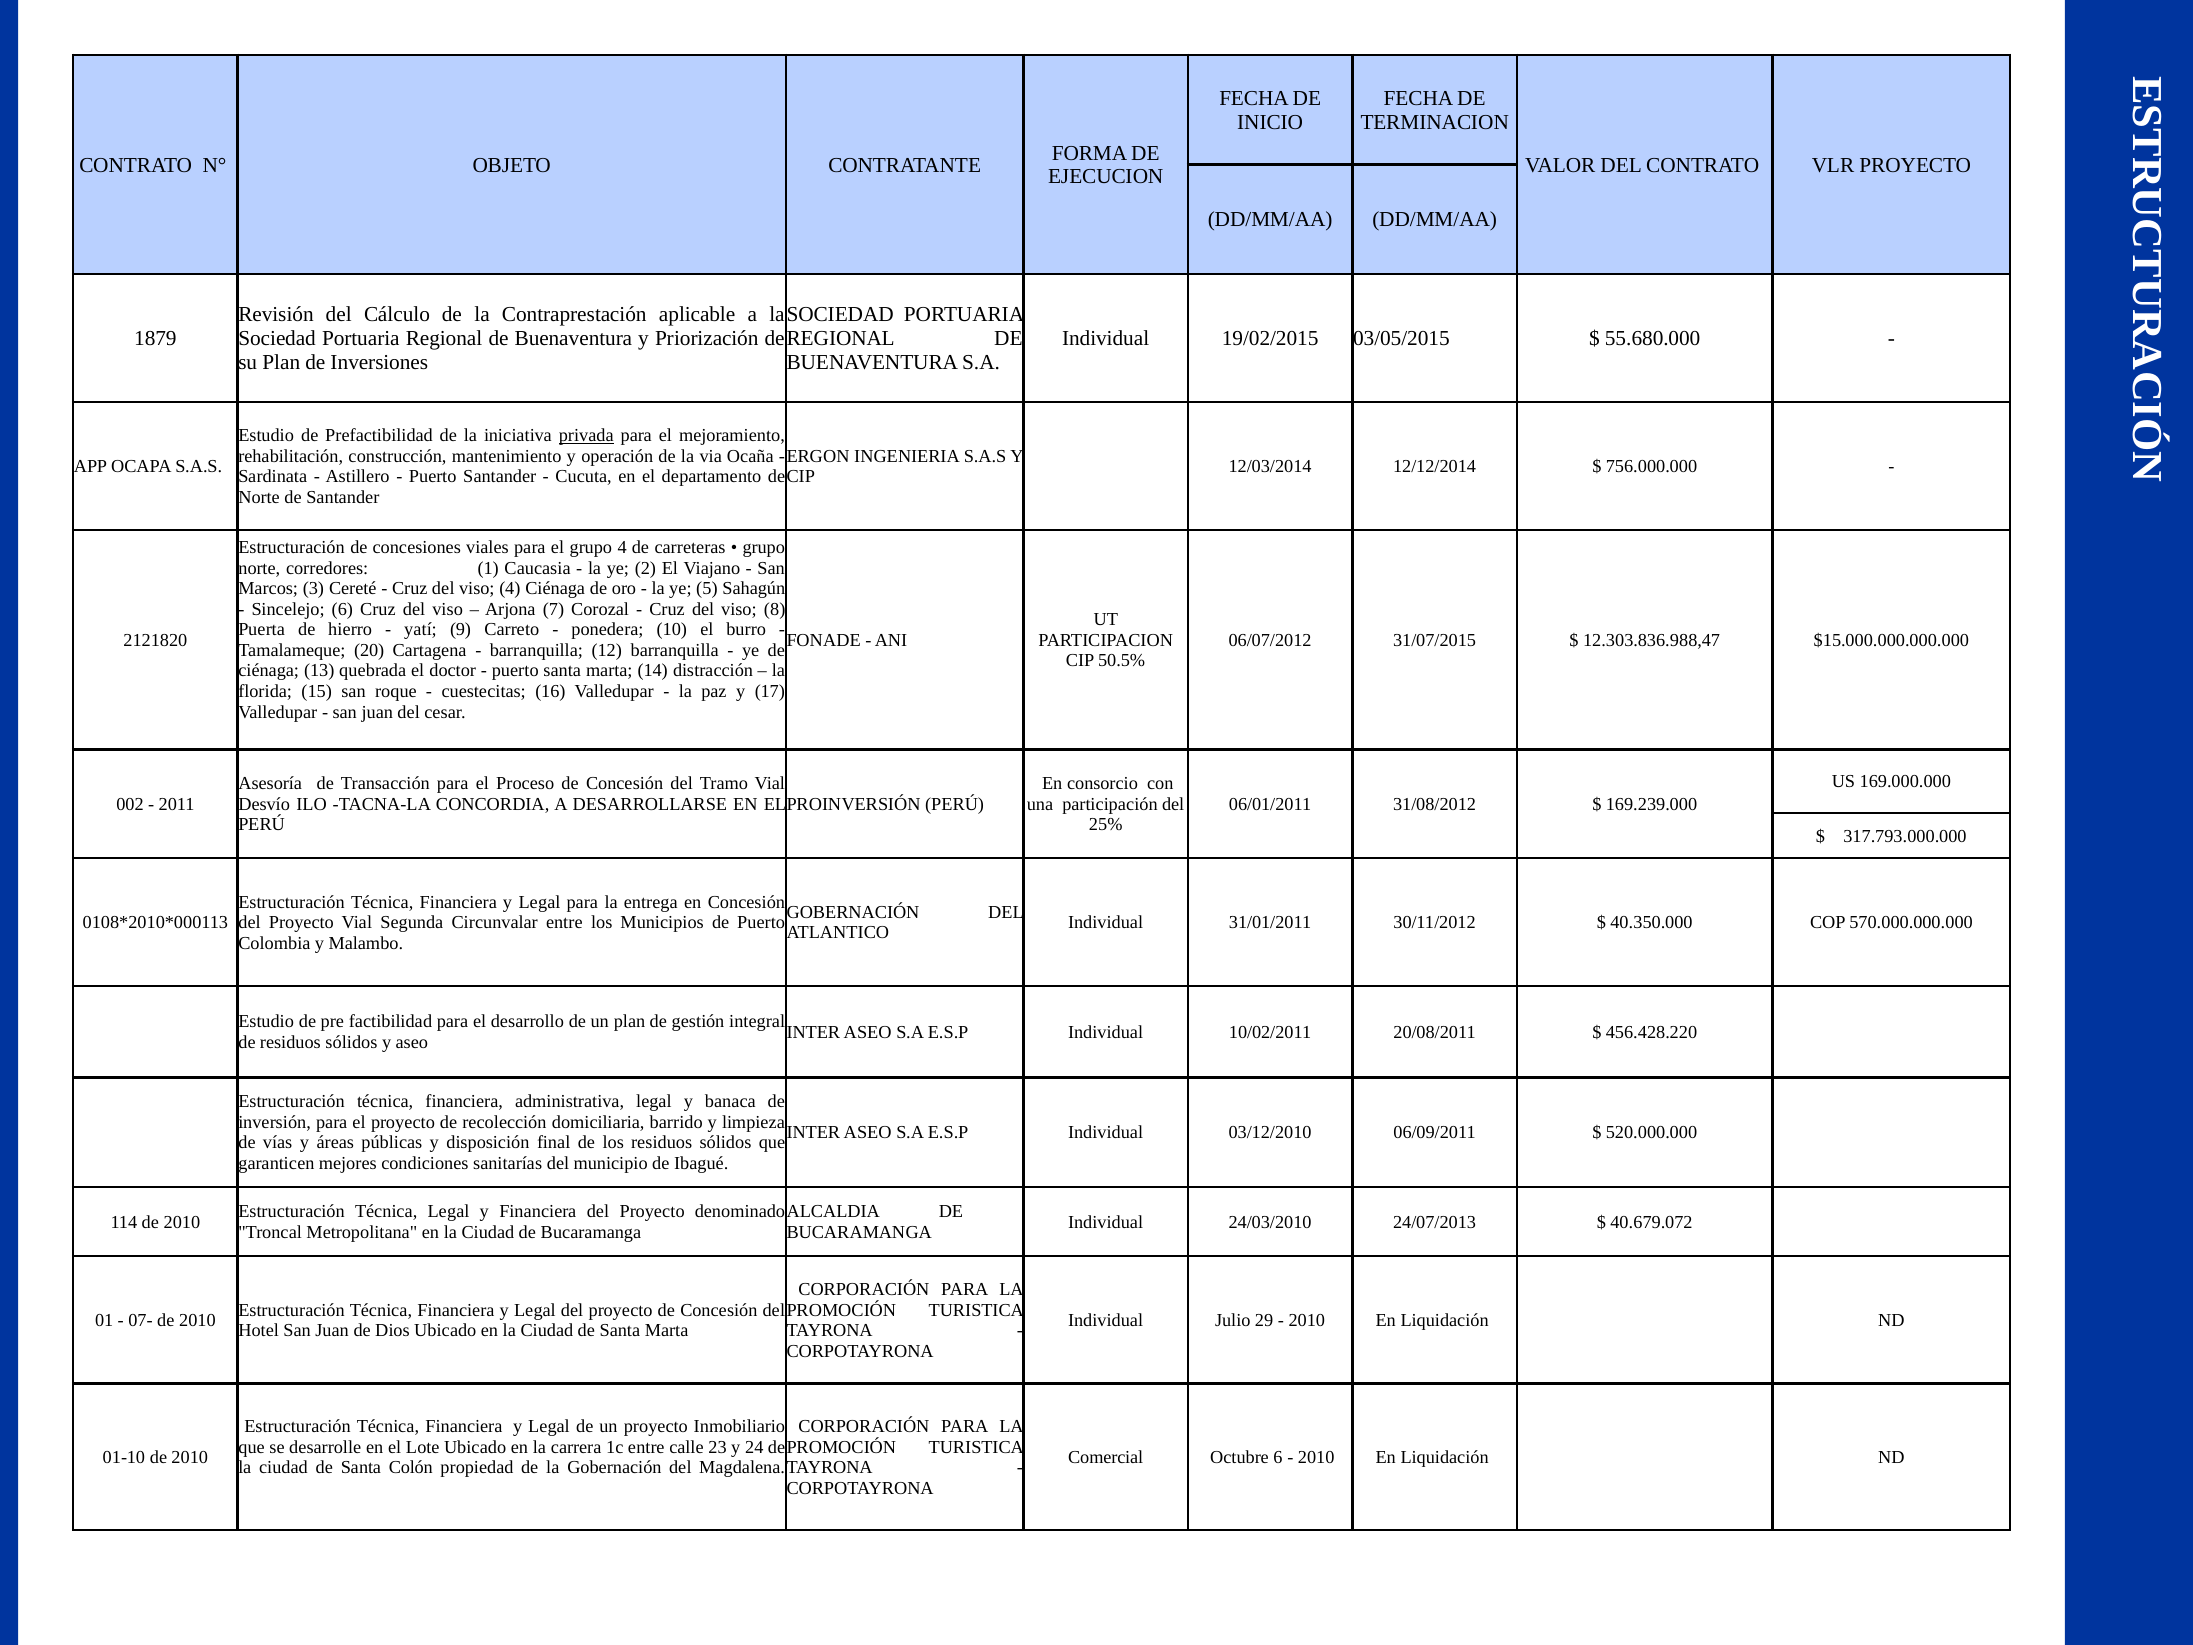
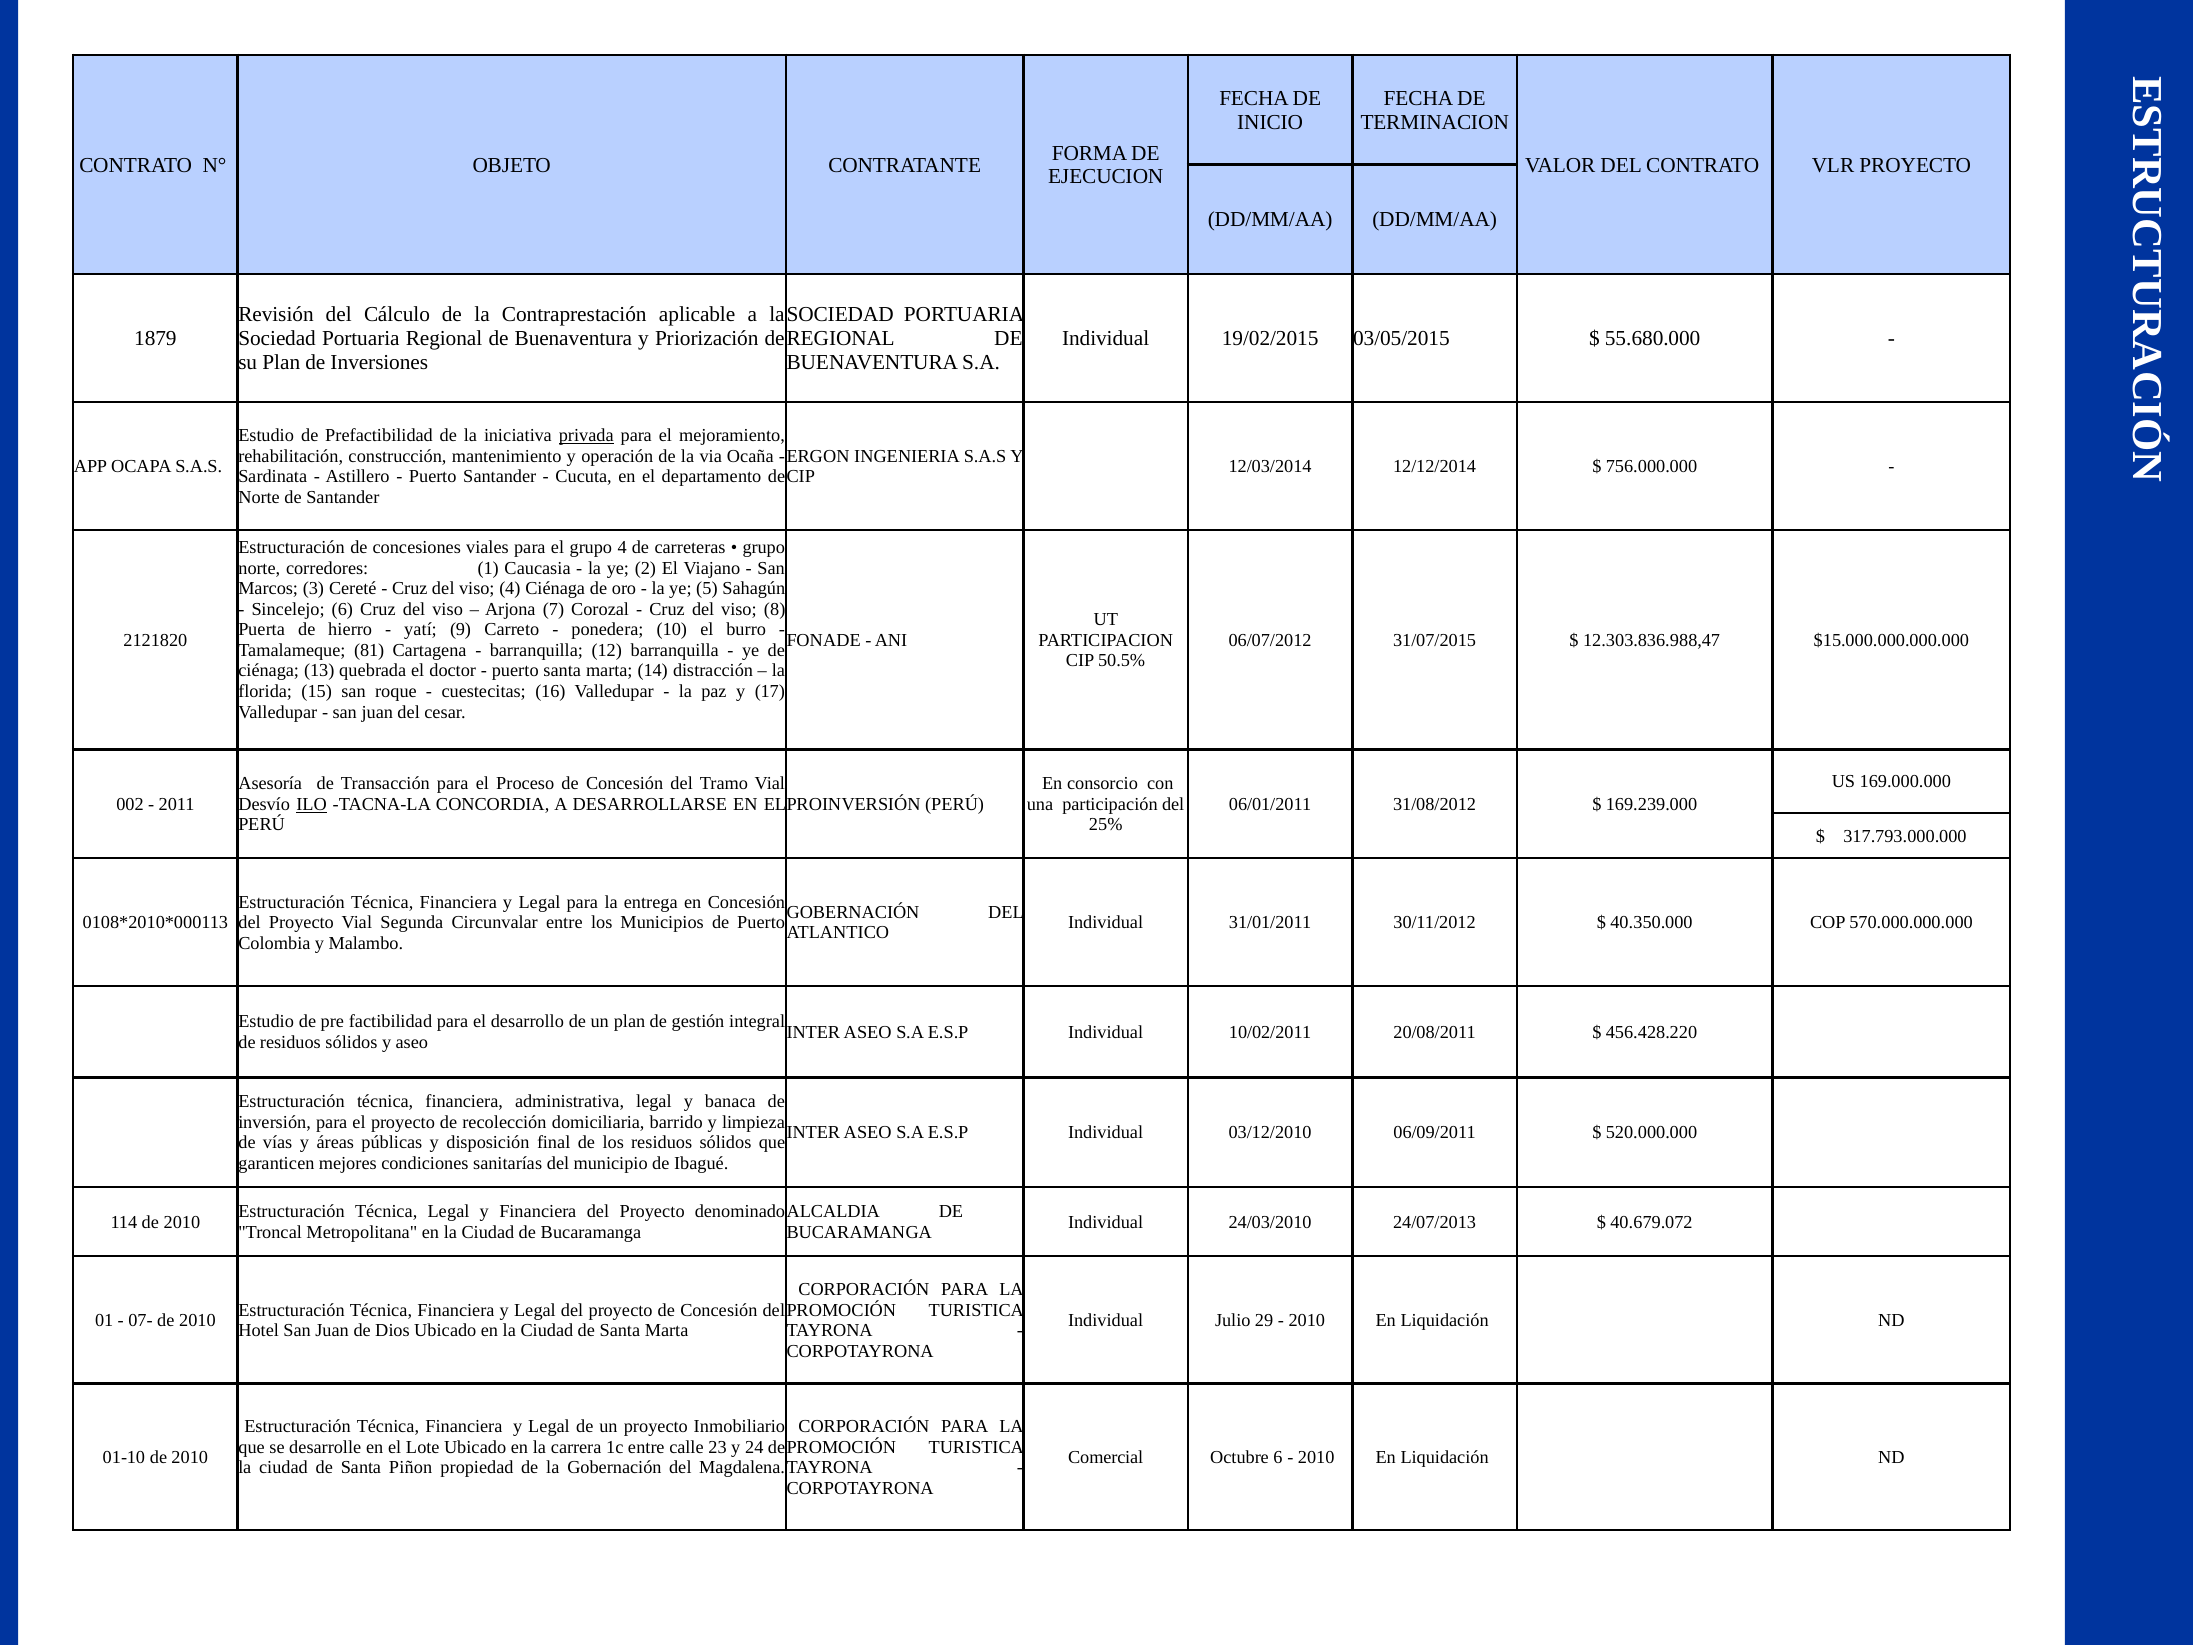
20: 20 -> 81 (369, 650)
ILO underline: none -> present (312, 804)
Colón: Colón -> Piñon (411, 1467)
